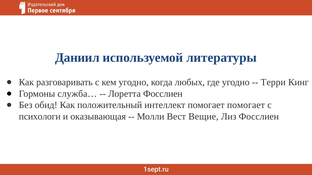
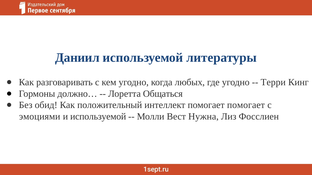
служба…: служба… -> должно… (77, 94)
Лоретта Фосслиен: Фосслиен -> Общаться (163, 94)
психологи: психологи -> эмоциями (40, 117)
и оказывающая: оказывающая -> используемой (98, 117)
Вещие: Вещие -> Нужна (203, 117)
